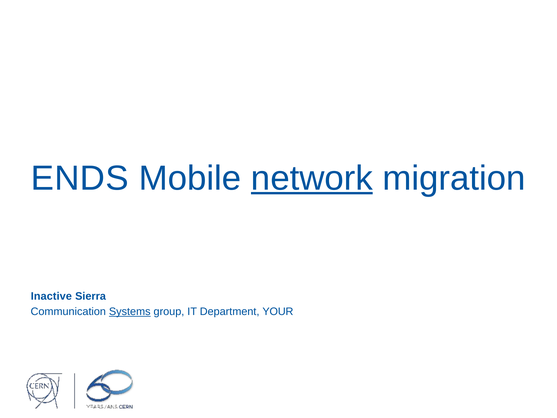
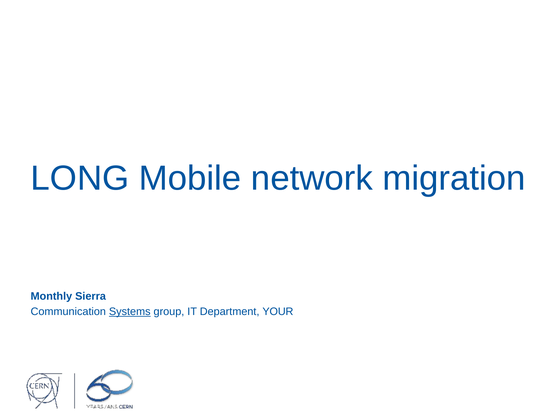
ENDS: ENDS -> LONG (80, 178)
network underline: present -> none (312, 178)
Inactive: Inactive -> Monthly (51, 296)
